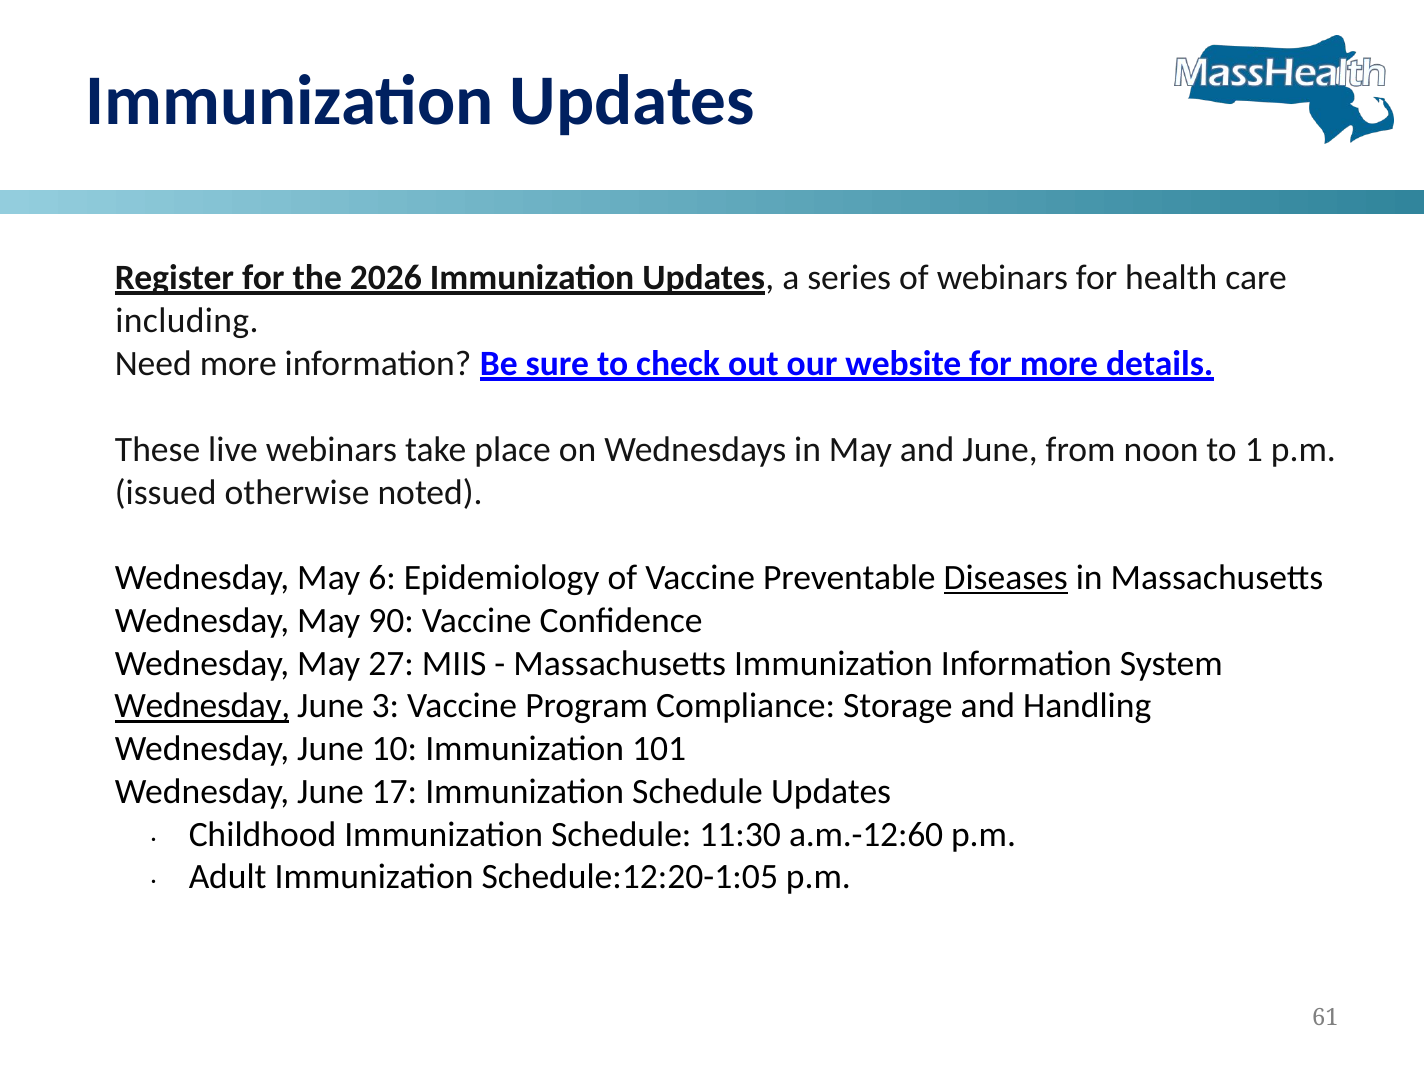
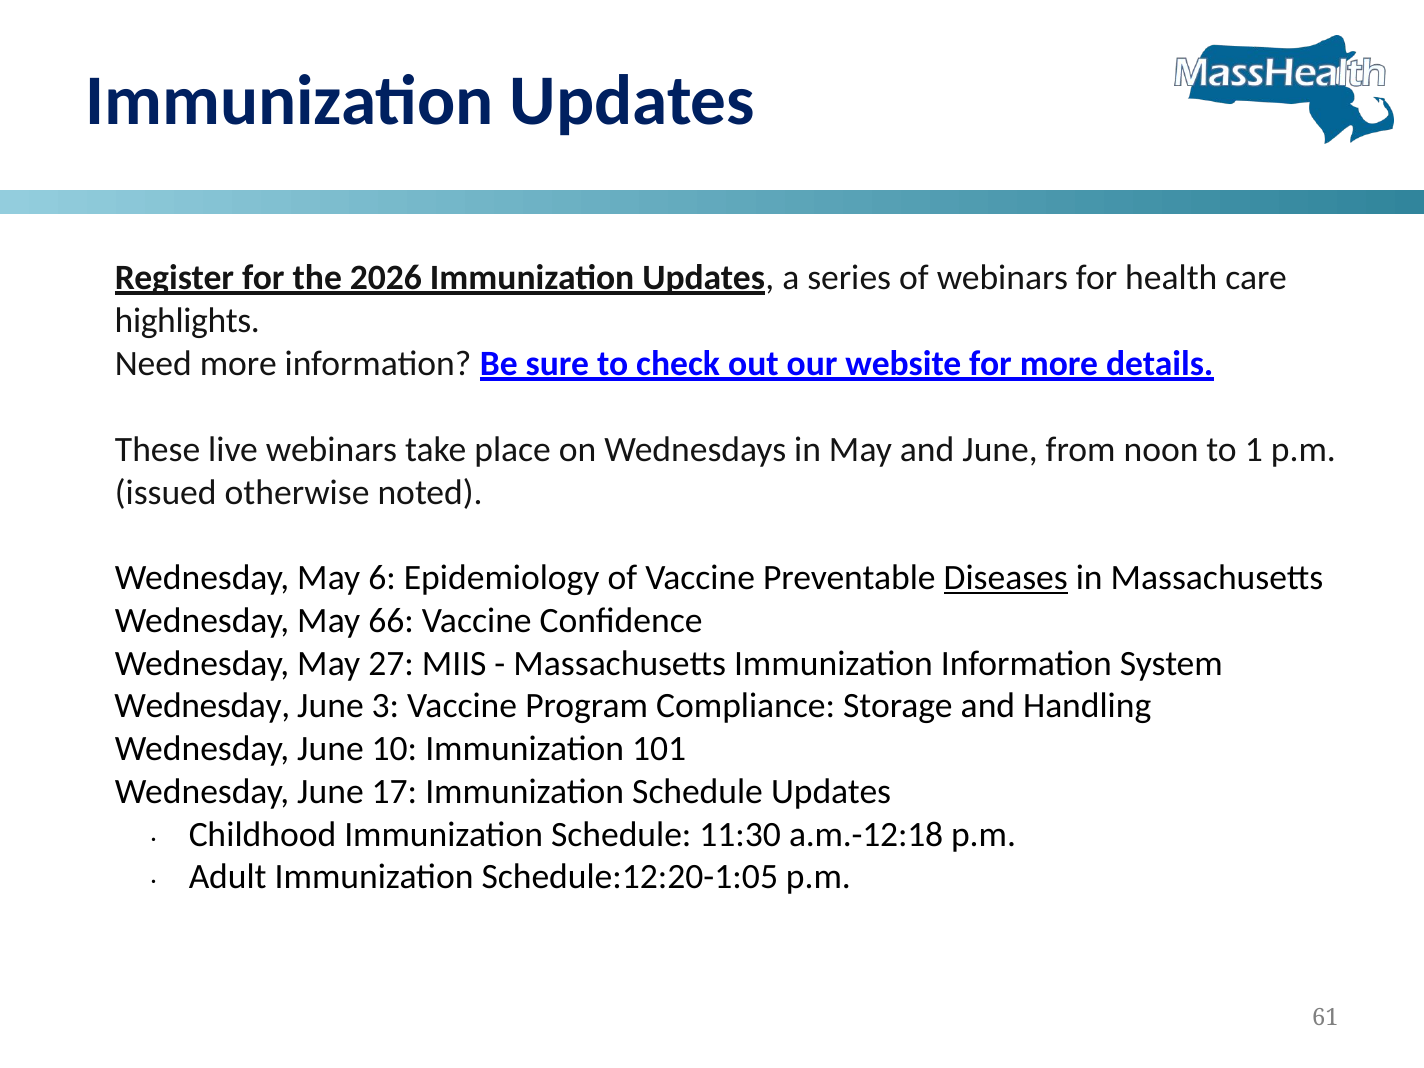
including: including -> highlights (187, 321)
90: 90 -> 66 (391, 621)
Wednesday underline: present -> none (202, 706)
a.m.-12:60: a.m.-12:60 -> a.m.-12:18 (866, 834)
